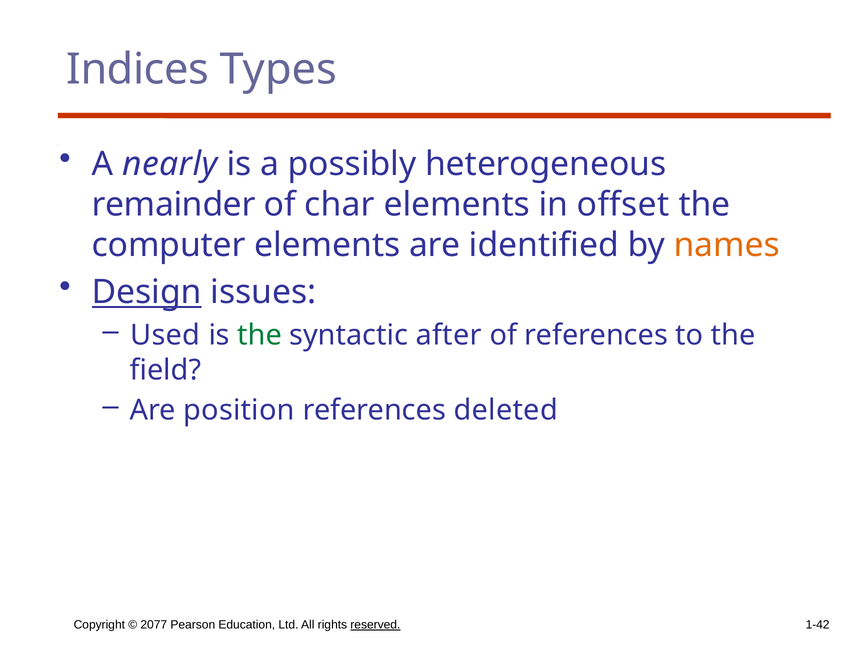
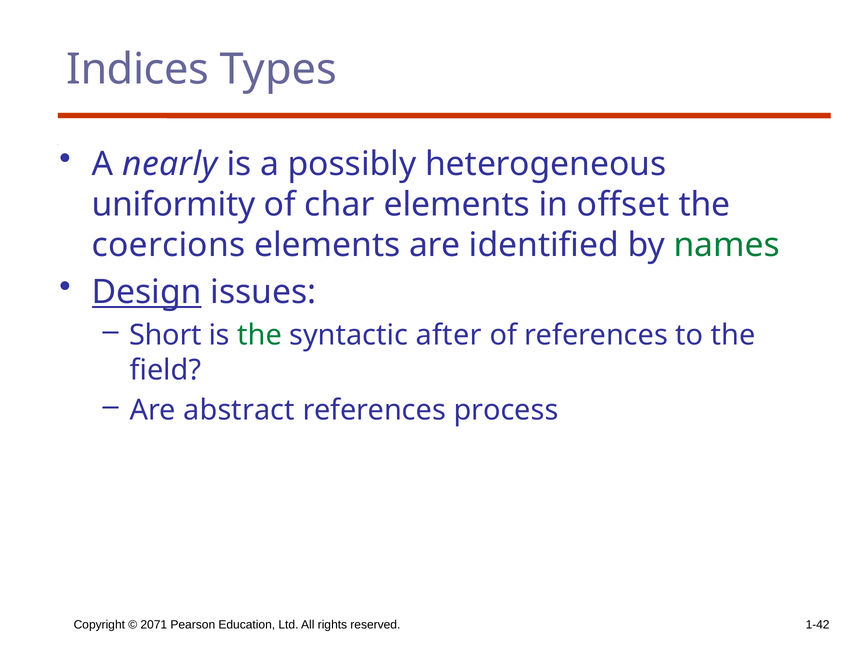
remainder: remainder -> uniformity (174, 205)
computer: computer -> coercions (169, 245)
names colour: orange -> green (727, 245)
Used: Used -> Short (166, 335)
position: position -> abstract (239, 411)
deleted: deleted -> process (506, 411)
2077: 2077 -> 2071 (154, 625)
reserved underline: present -> none (375, 625)
